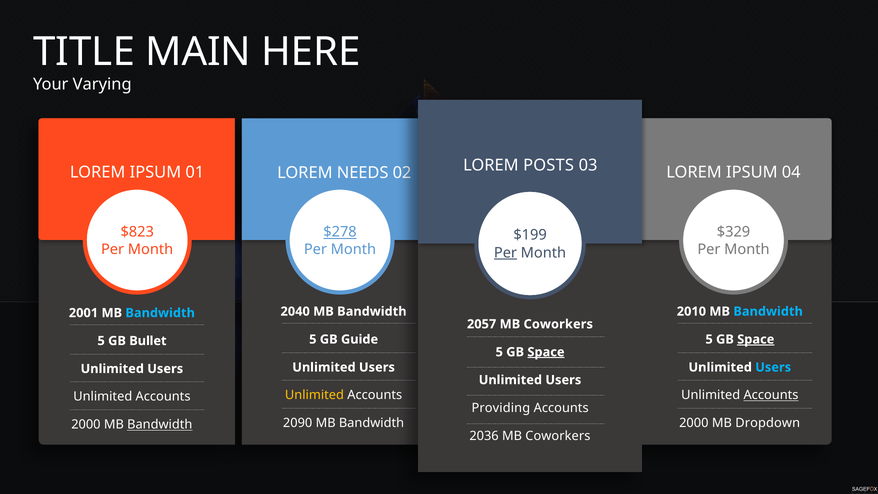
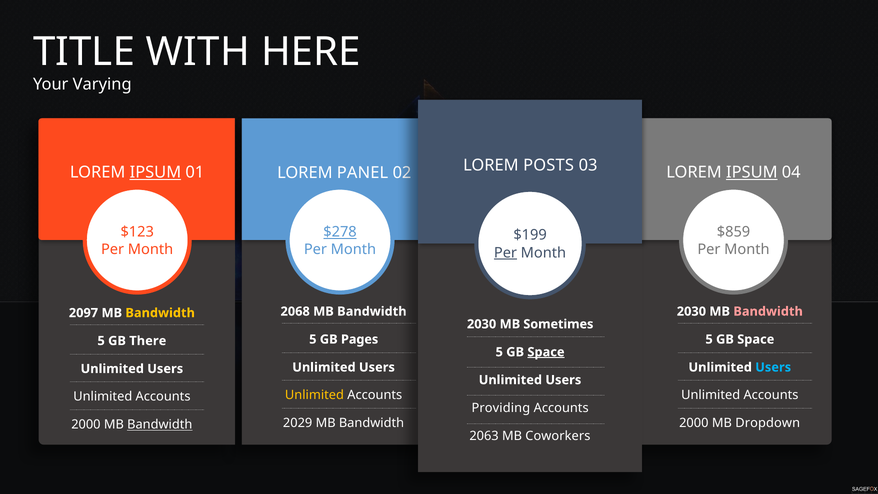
MAIN: MAIN -> WITH (198, 52)
IPSUM underline: none -> present (155, 172)
IPSUM underline: none -> present (752, 172)
NEEDS: NEEDS -> PANEL (363, 173)
$823: $823 -> $123 (137, 232)
$329: $329 -> $859 (734, 232)
2040: 2040 -> 2068 (295, 311)
2010: 2010 -> 2030 (691, 311)
Bandwidth colour: light blue -> pink (768, 311)
2001: 2001 -> 2097 (83, 313)
Bandwidth colour: light blue -> yellow (160, 313)
2057: 2057 -> 2030 (482, 324)
Coworkers: Coworkers -> Sometimes (558, 324)
Guide: Guide -> Pages (360, 339)
Space underline: present -> none (756, 339)
Bullet: Bullet -> There (148, 341)
Accounts underline: present -> none (771, 395)
2090: 2090 -> 2029 (298, 423)
2036: 2036 -> 2063 (484, 436)
